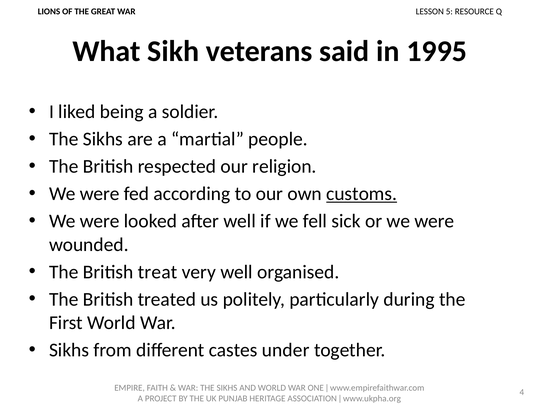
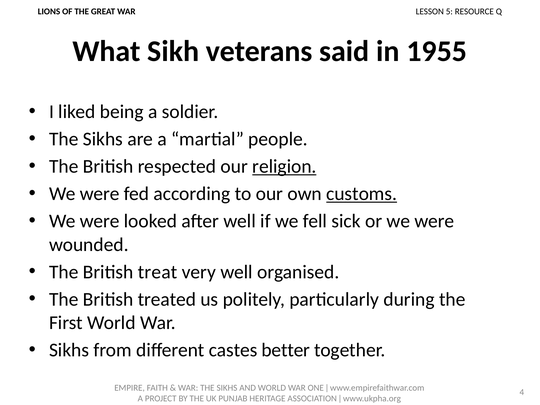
1995: 1995 -> 1955 (437, 51)
religion underline: none -> present (284, 166)
under: under -> better (286, 350)
